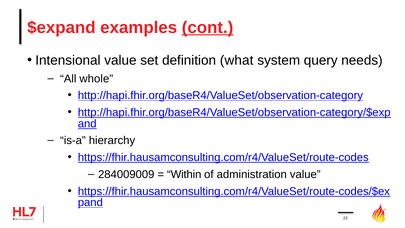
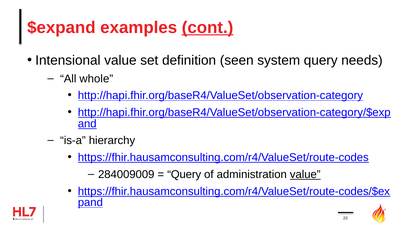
what: what -> seen (237, 60)
Within: Within -> Query (184, 174)
value underline: none -> present (305, 174)
